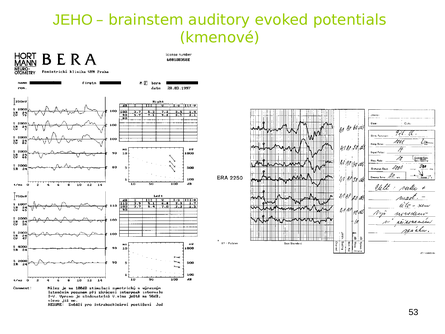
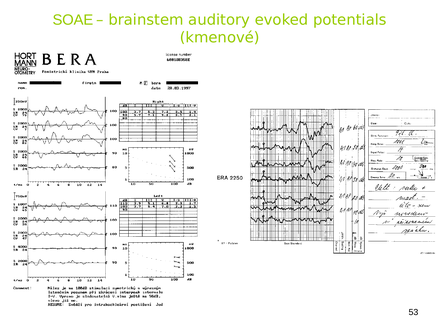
JEHO: JEHO -> SOAE (73, 20)
